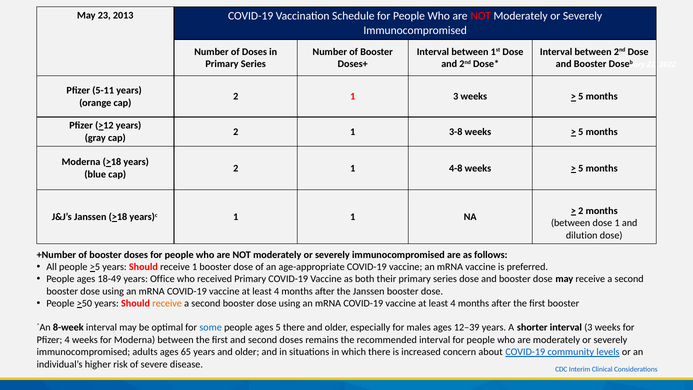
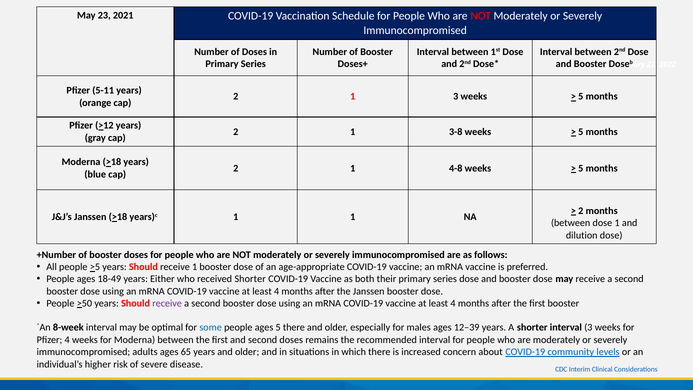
2013: 2013 -> 2021 (123, 15)
Office: Office -> Either (162, 279)
received Primary: Primary -> Shorter (250, 279)
receive colour: orange -> purple (167, 303)
